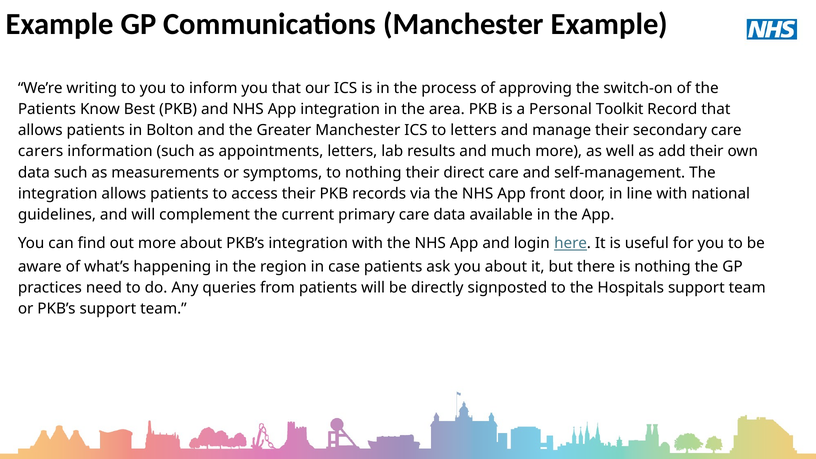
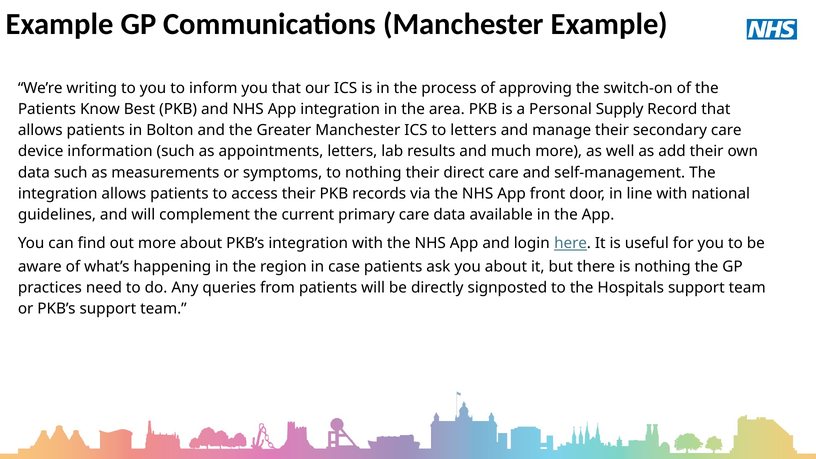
Toolkit: Toolkit -> Supply (620, 109)
carers: carers -> device (41, 151)
